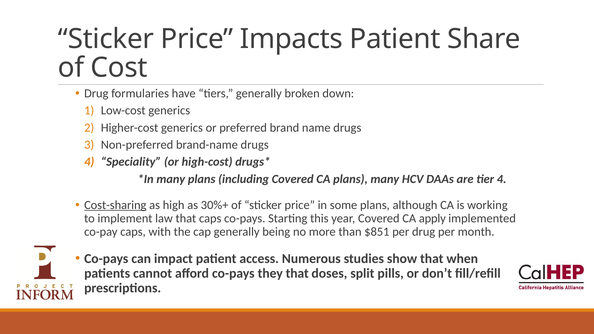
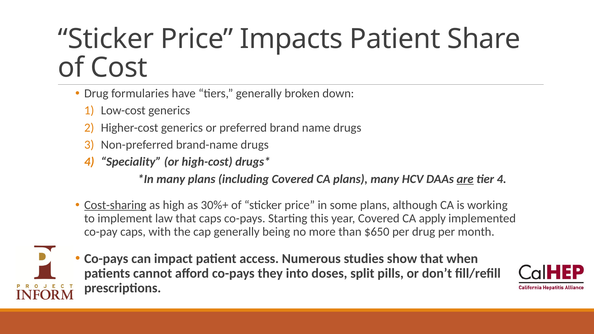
are underline: none -> present (465, 179)
$851: $851 -> $650 (377, 232)
they that: that -> into (297, 273)
